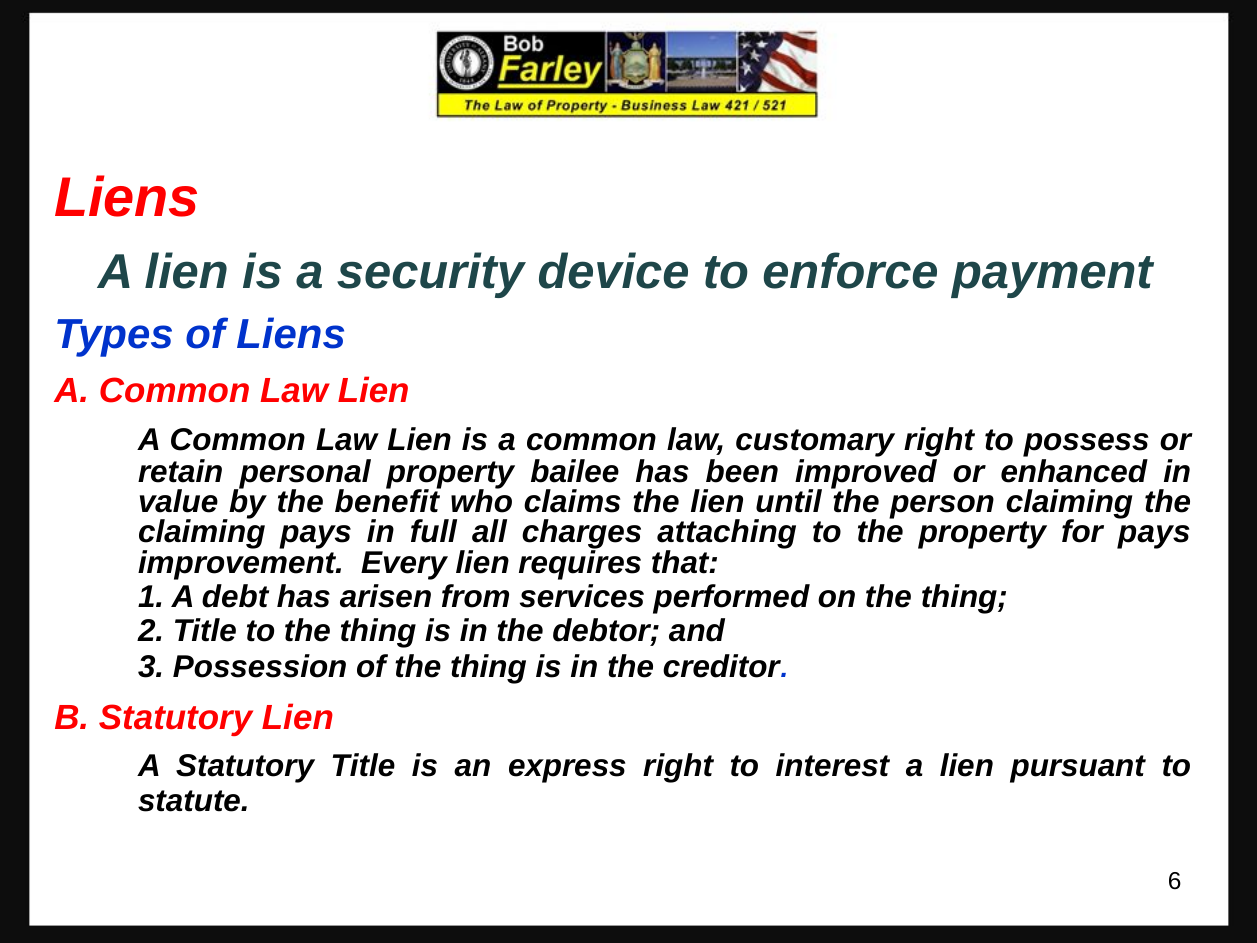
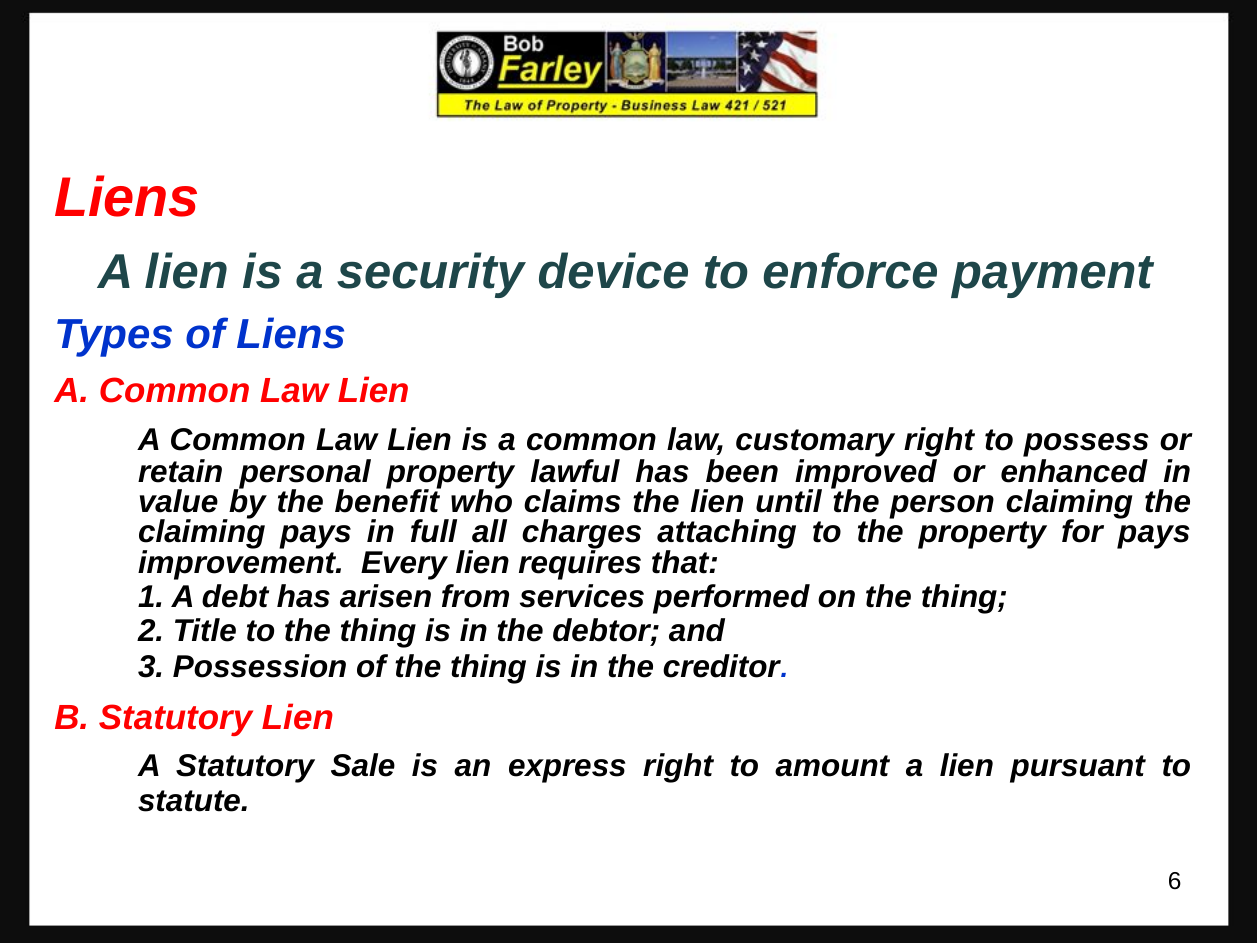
bailee: bailee -> lawful (575, 472)
Statutory Title: Title -> Sale (363, 766)
interest: interest -> amount (832, 766)
